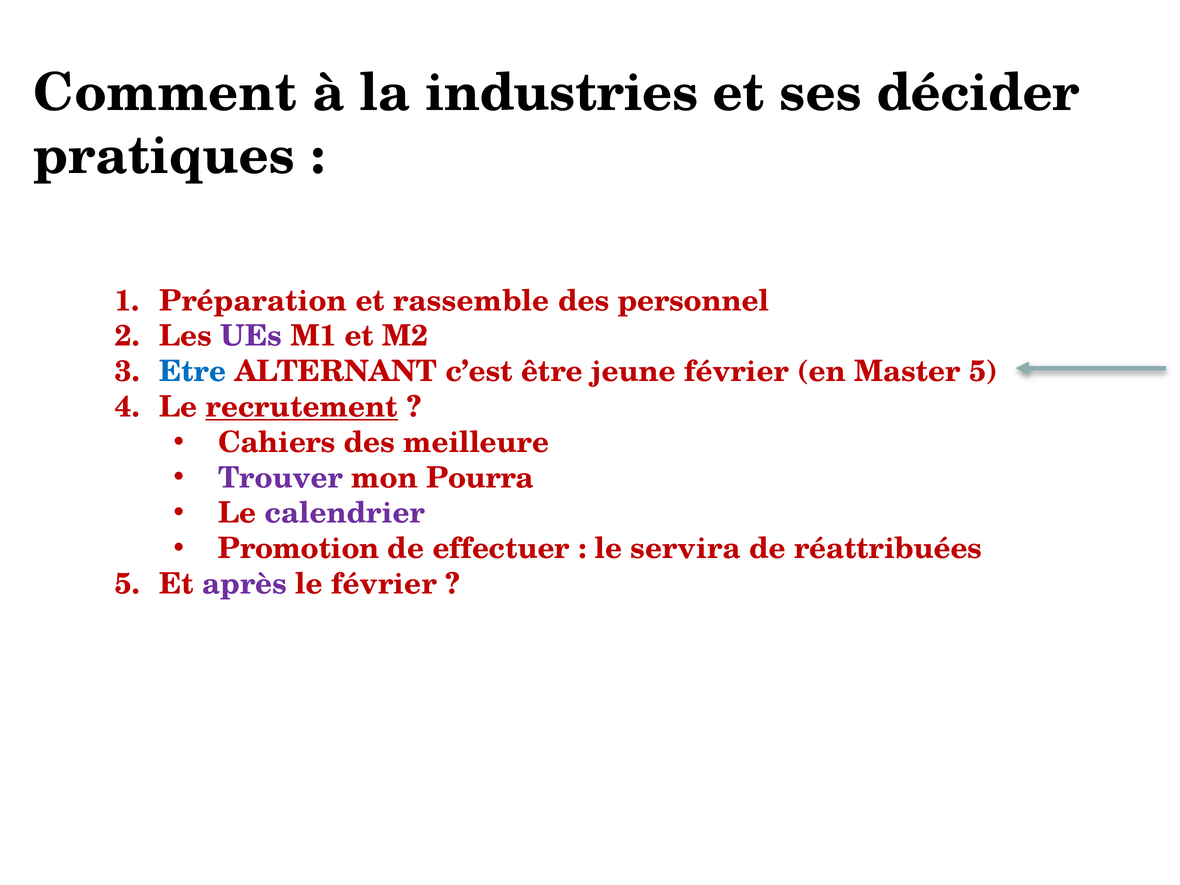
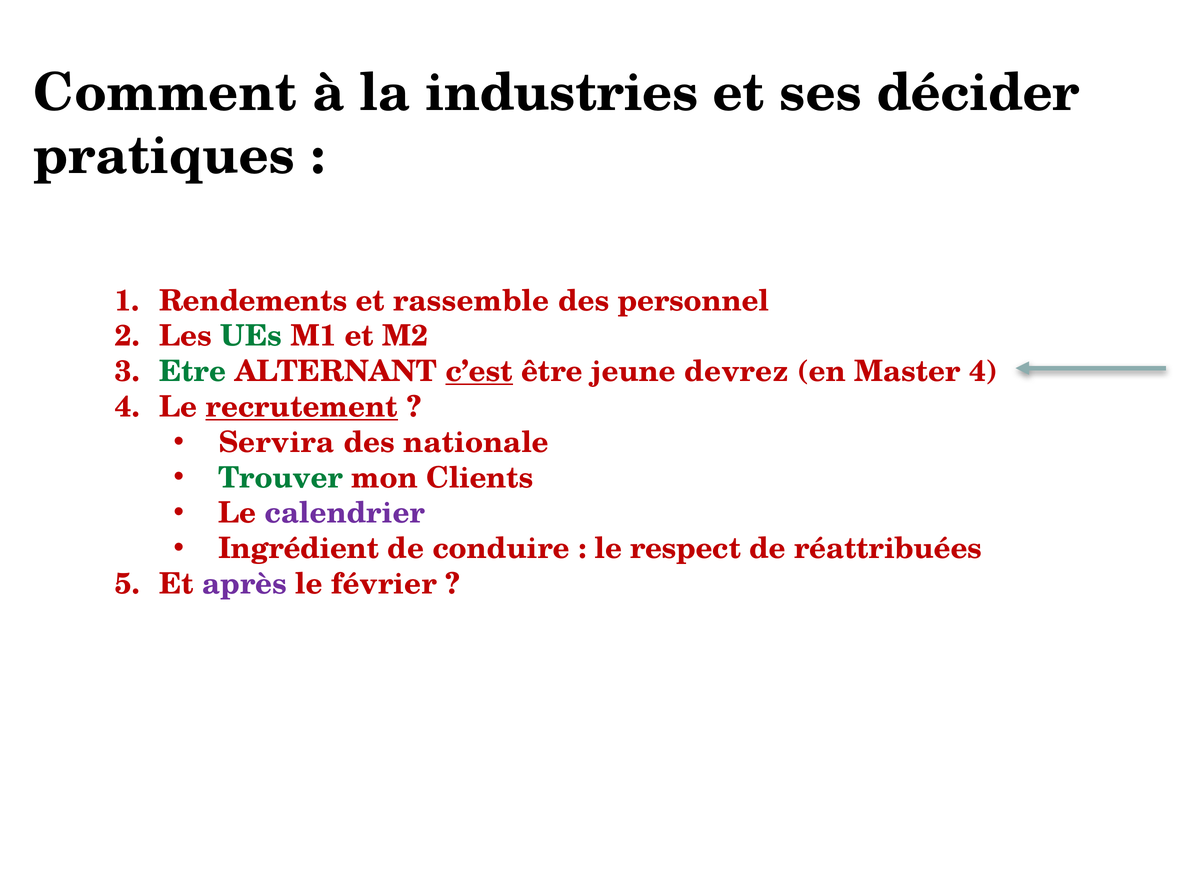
Préparation: Préparation -> Rendements (253, 301)
UEs colour: purple -> green (251, 336)
Etre colour: blue -> green (193, 372)
c’est underline: none -> present (479, 372)
jeune février: février -> devrez (736, 372)
Master 5: 5 -> 4 (983, 372)
Cahiers: Cahiers -> Servira (277, 442)
meilleure: meilleure -> nationale (476, 442)
Trouver colour: purple -> green (281, 478)
Pourra: Pourra -> Clients (480, 478)
Promotion: Promotion -> Ingrédient (299, 549)
effectuer: effectuer -> conduire (501, 549)
servira: servira -> respect (686, 549)
